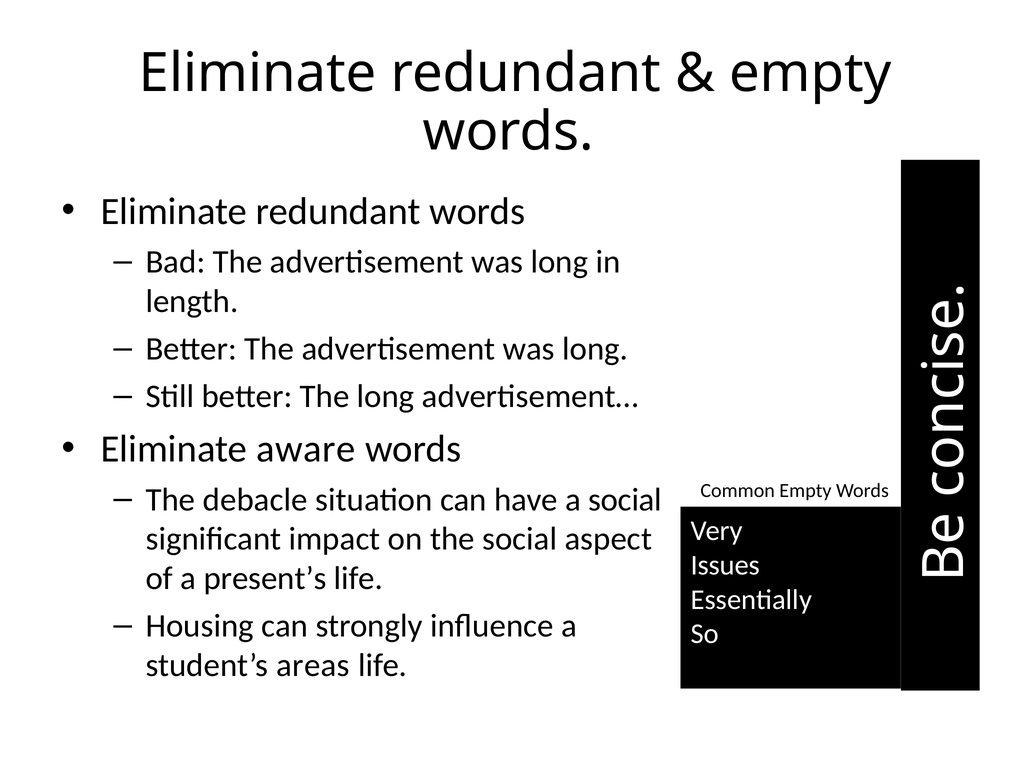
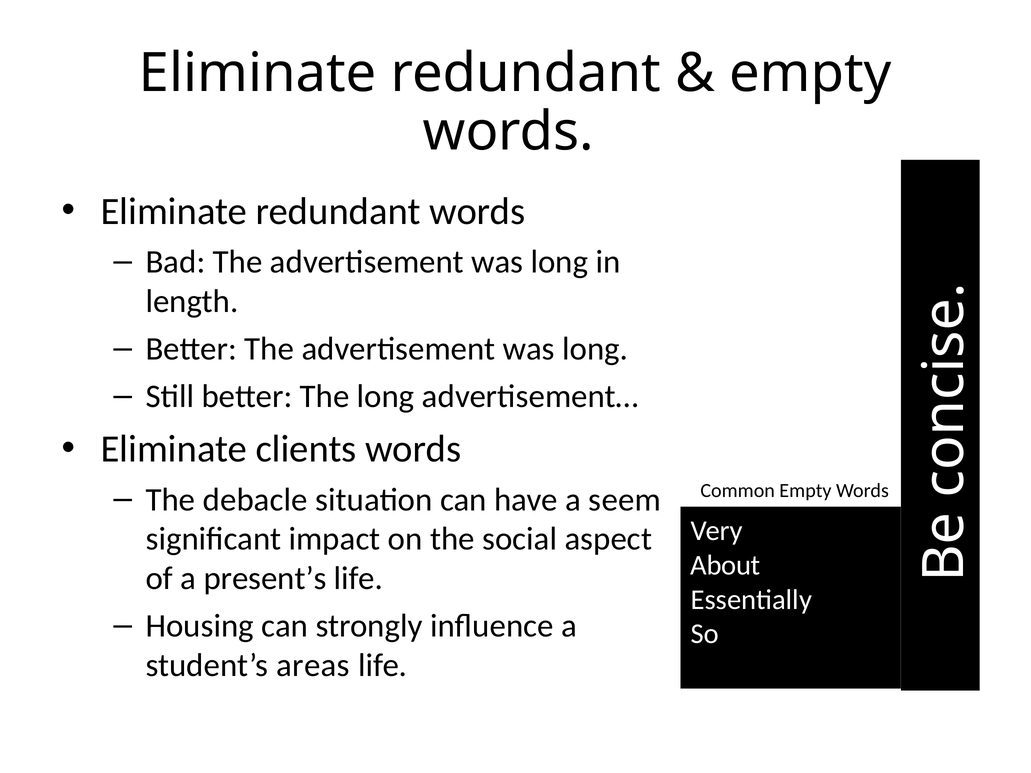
aware: aware -> clients (306, 449)
a social: social -> seem (625, 500)
Issues: Issues -> About (725, 565)
